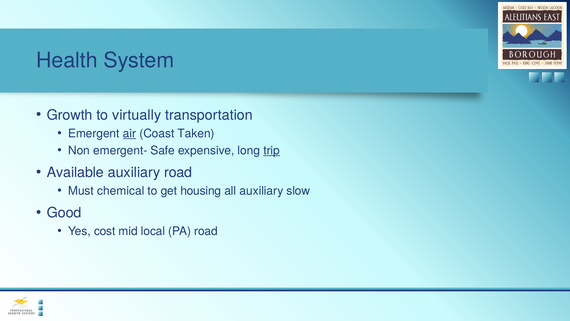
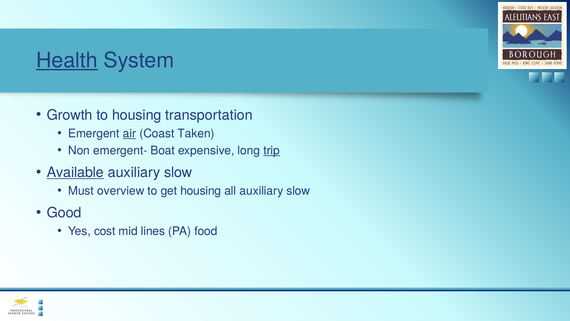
Health underline: none -> present (67, 60)
to virtually: virtually -> housing (137, 115)
Safe: Safe -> Boat (163, 151)
Available underline: none -> present (75, 172)
road: road -> slow (178, 172)
chemical: chemical -> overview (121, 191)
local: local -> lines (153, 231)
PA road: road -> food (206, 231)
